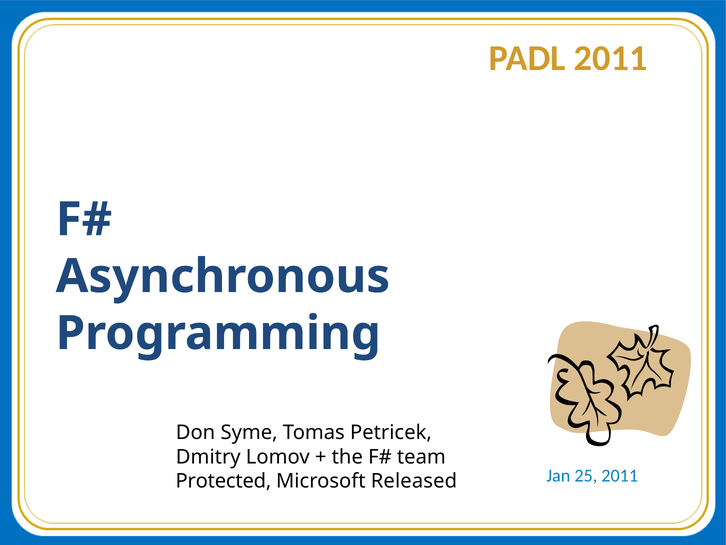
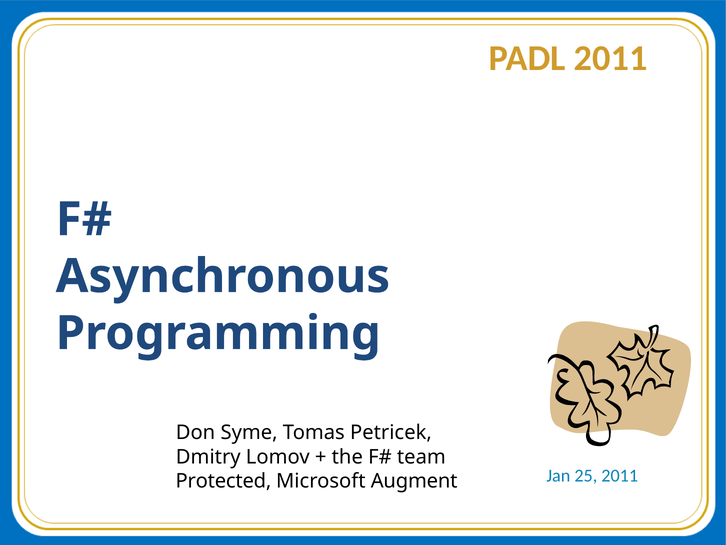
Released: Released -> Augment (414, 481)
